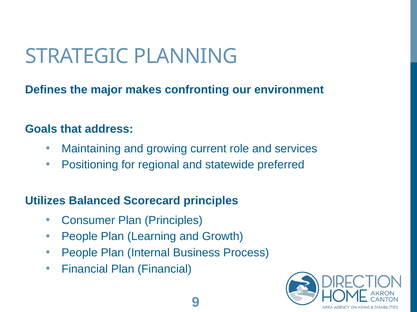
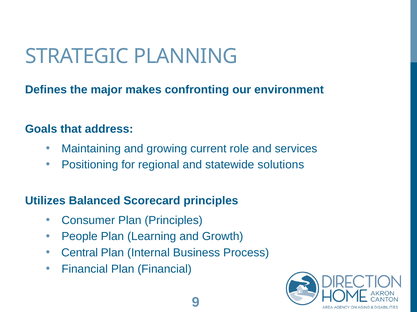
preferred: preferred -> solutions (281, 165)
People: People -> Central (80, 253)
